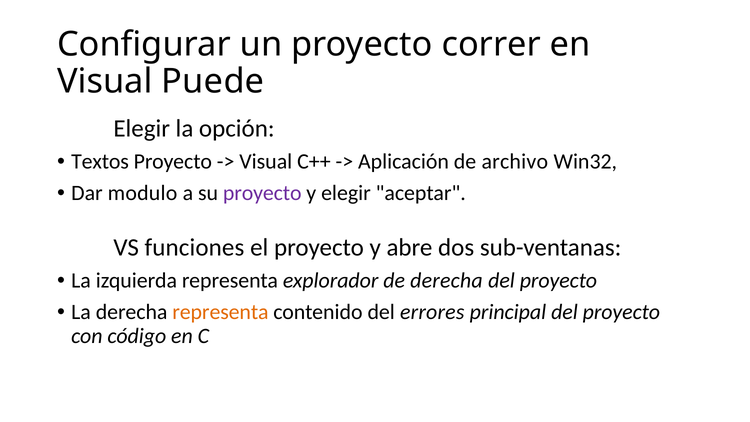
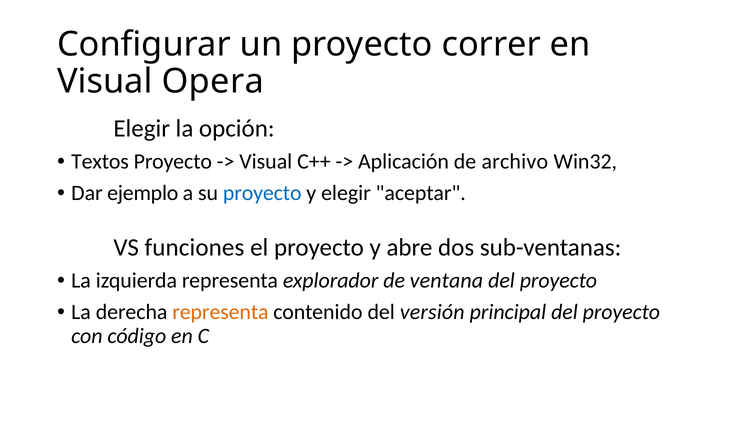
Puede: Puede -> Opera (213, 82)
modulo: modulo -> ejemplo (143, 193)
proyecto colour: purple -> blue (262, 193)
de derecha: derecha -> ventana (446, 281)
errores: errores -> versión (432, 312)
